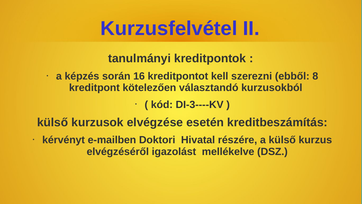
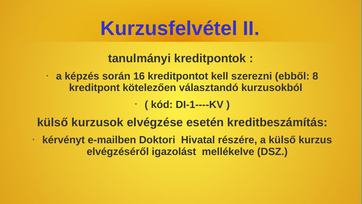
DI-3----KV: DI-3----KV -> DI-1----KV (200, 105)
